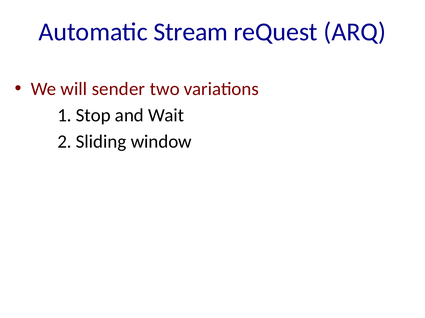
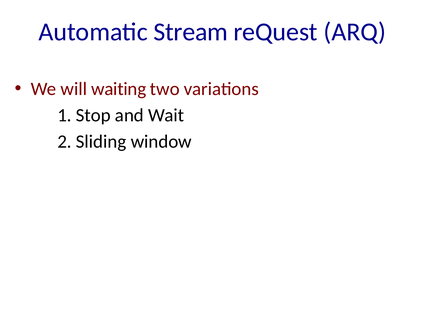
sender: sender -> waiting (119, 89)
